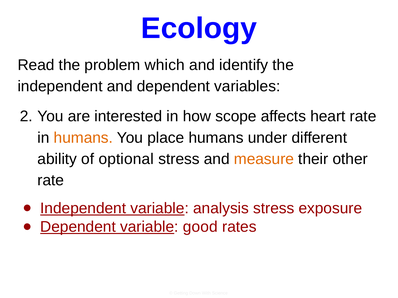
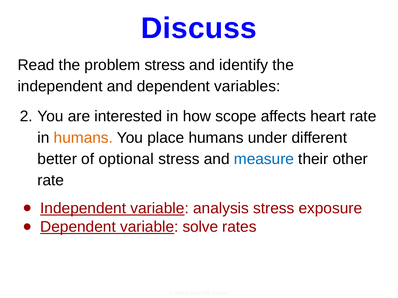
Ecology: Ecology -> Discuss (199, 28)
problem which: which -> stress (165, 65)
ability: ability -> better (57, 159)
measure colour: orange -> blue (264, 159)
good: good -> solve (200, 227)
